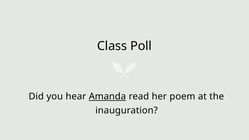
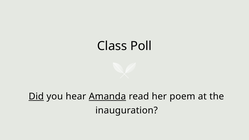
Did underline: none -> present (36, 96)
